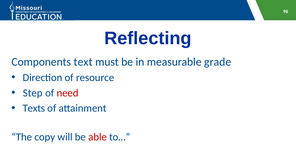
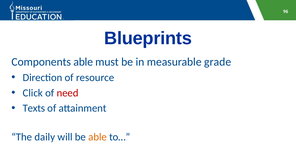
Reflecting: Reflecting -> Blueprints (148, 38)
Components text: text -> able (83, 62)
Step: Step -> Click (33, 93)
copy: copy -> daily (45, 137)
able colour: red -> orange (98, 137)
